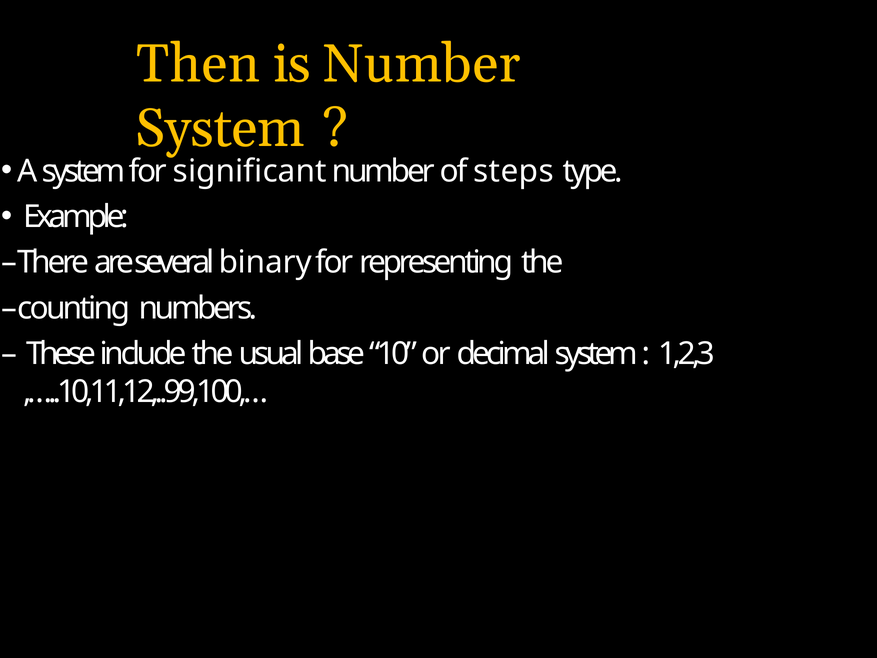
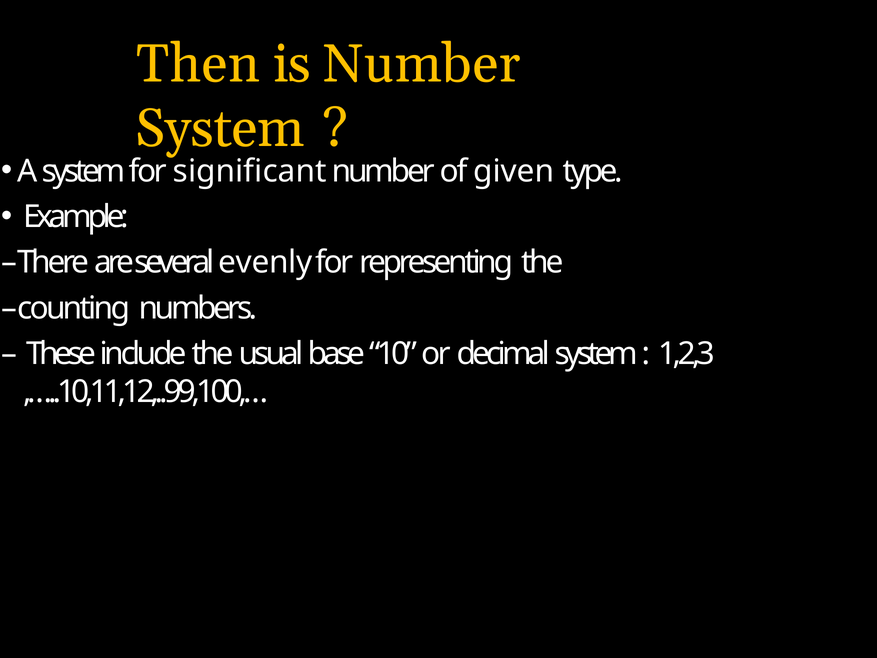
steps: steps -> given (514, 171)
binary: binary -> evenly (265, 262)
